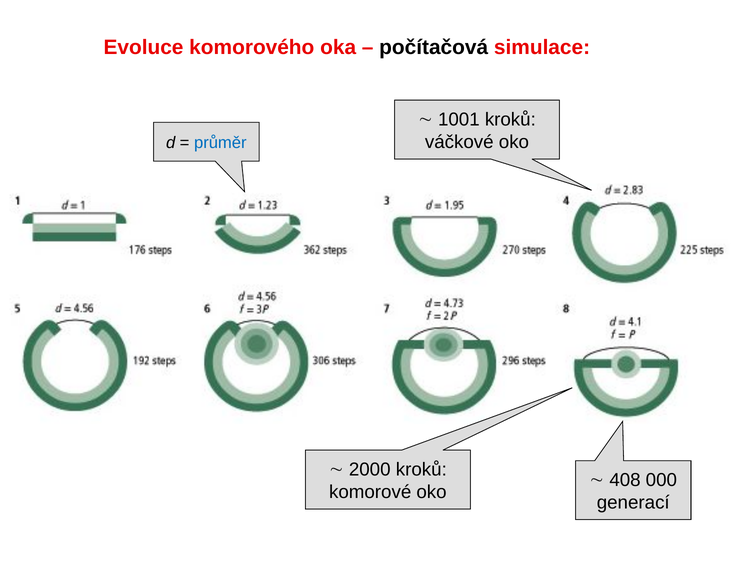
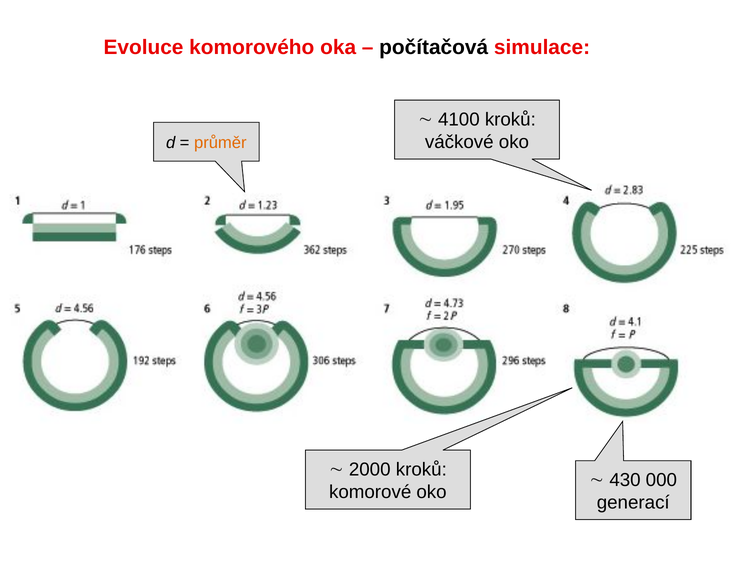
1001: 1001 -> 4100 (459, 120)
průměr colour: blue -> orange (220, 143)
408: 408 -> 430 (625, 481)
